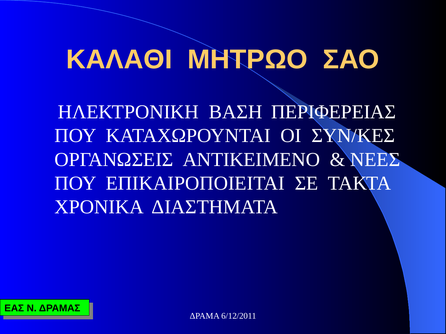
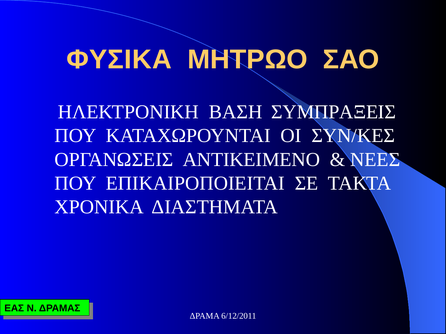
ΚΑΛΑΘΙ: ΚΑΛΑΘΙ -> ΦΥΣΙΚΑ (119, 60)
ΠΕΡΙΦΕΡΕΙΑΣ: ΠΕΡΙΦΕΡΕΙΑΣ -> ΣΥΜΠΡΑΞΕΙΣ (334, 112)
